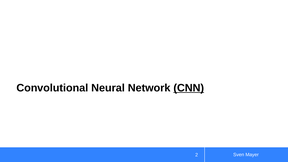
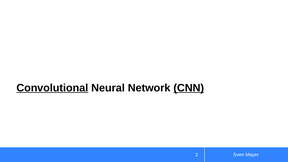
Convolutional underline: none -> present (52, 88)
